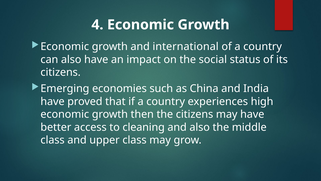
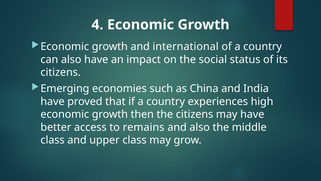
cleaning: cleaning -> remains (144, 127)
